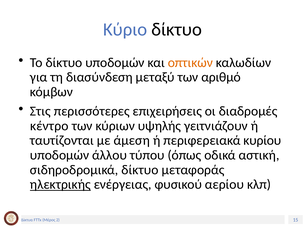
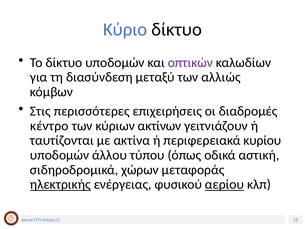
οπτικών colour: orange -> purple (190, 63)
αριθμό: αριθμό -> αλλιώς (221, 77)
υψηλής: υψηλής -> ακτίνων (160, 126)
άμεση: άμεση -> ακτίνα (132, 140)
σιδηροδρομικά δίκτυο: δίκτυο -> χώρων (140, 170)
αερίου underline: none -> present (224, 184)
